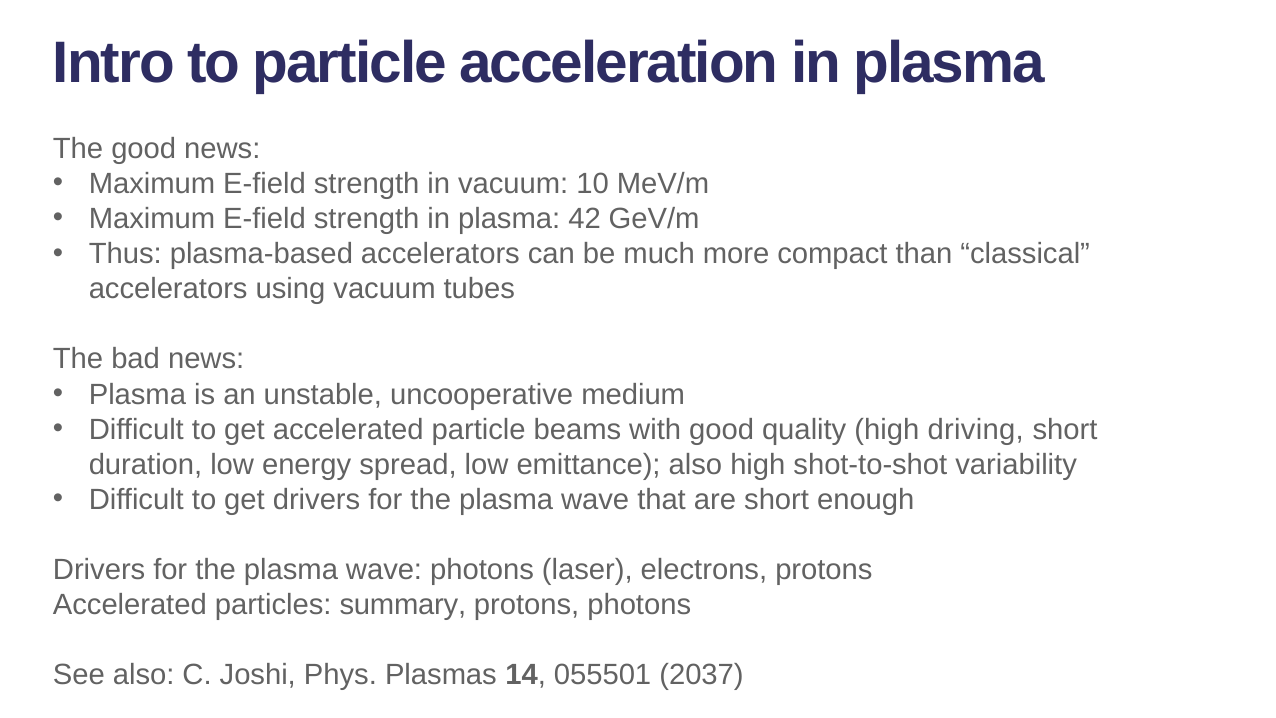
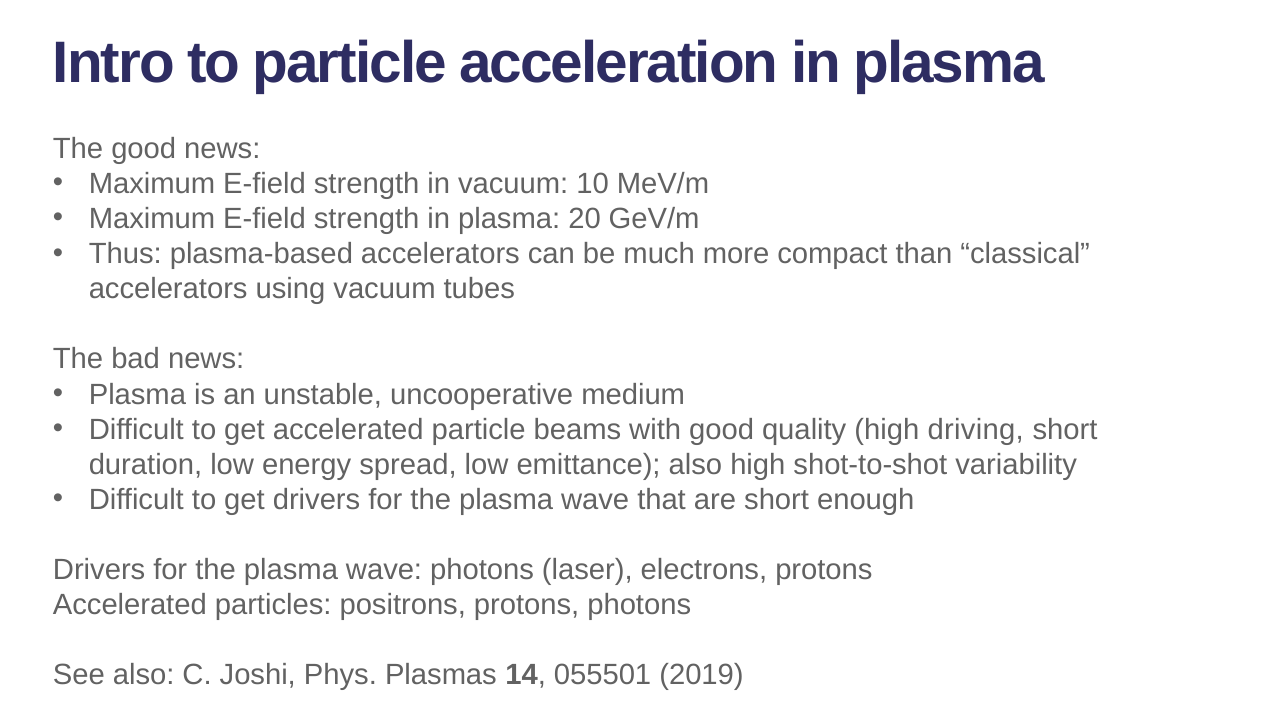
42: 42 -> 20 (585, 219)
summary: summary -> positrons (403, 605)
2037: 2037 -> 2019 (702, 675)
